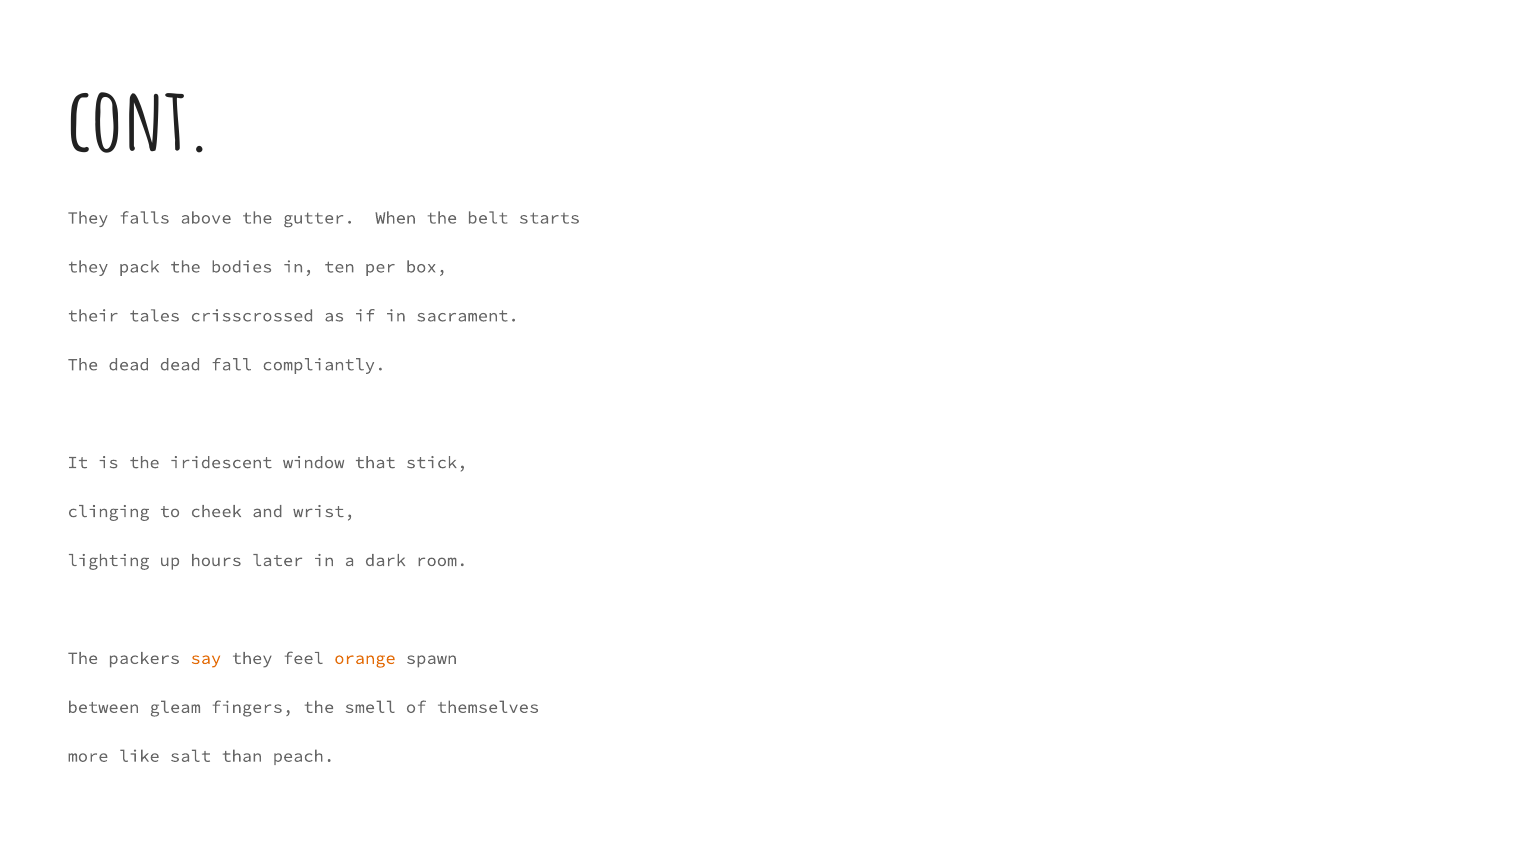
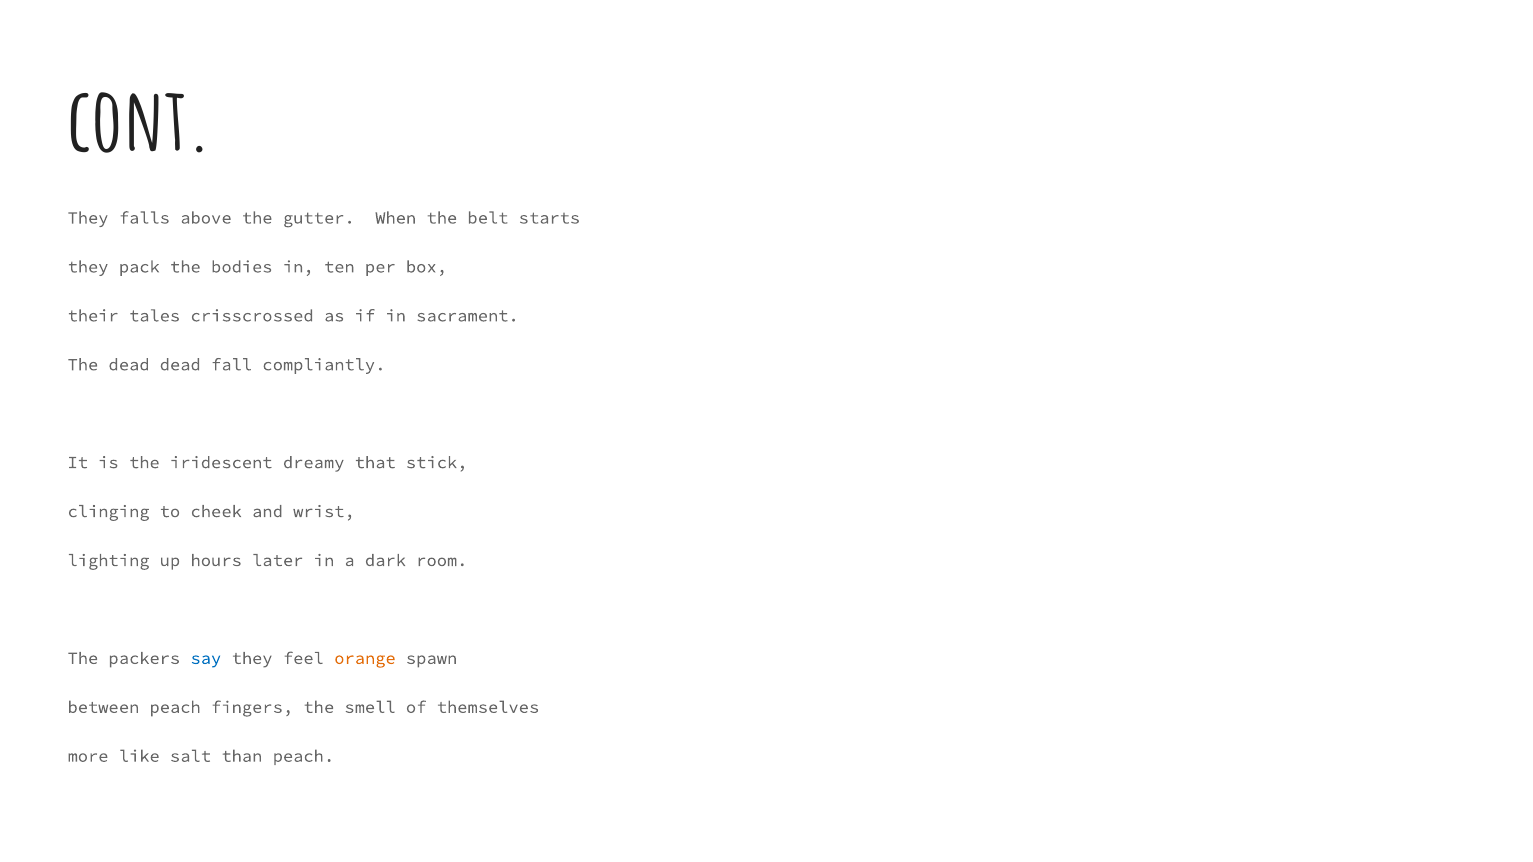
window: window -> dreamy (314, 463)
say colour: orange -> blue (206, 659)
between gleam: gleam -> peach (175, 707)
